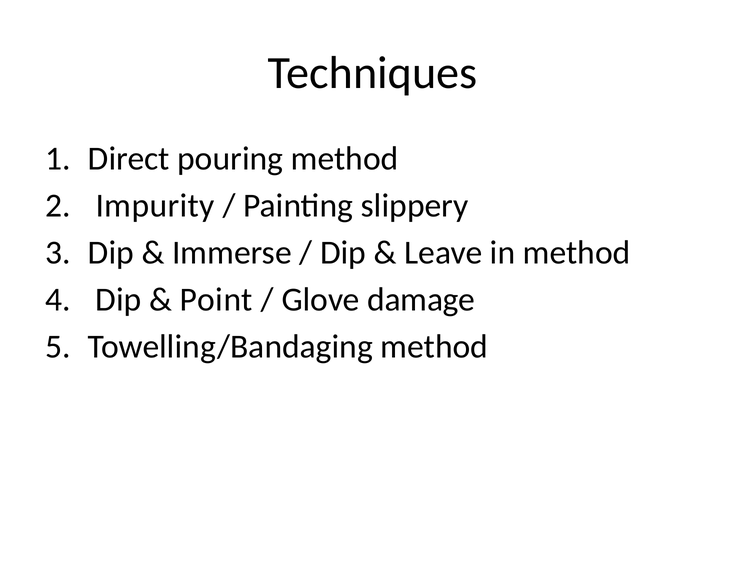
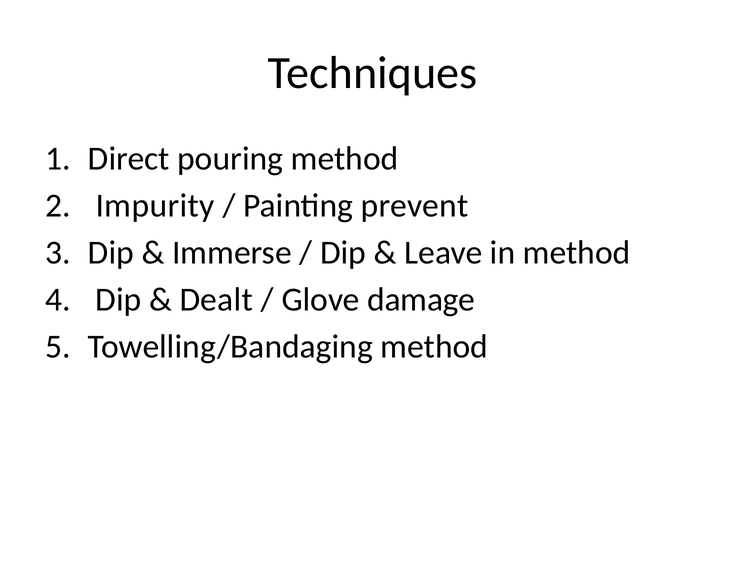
slippery: slippery -> prevent (415, 206)
Point: Point -> Dealt (216, 300)
